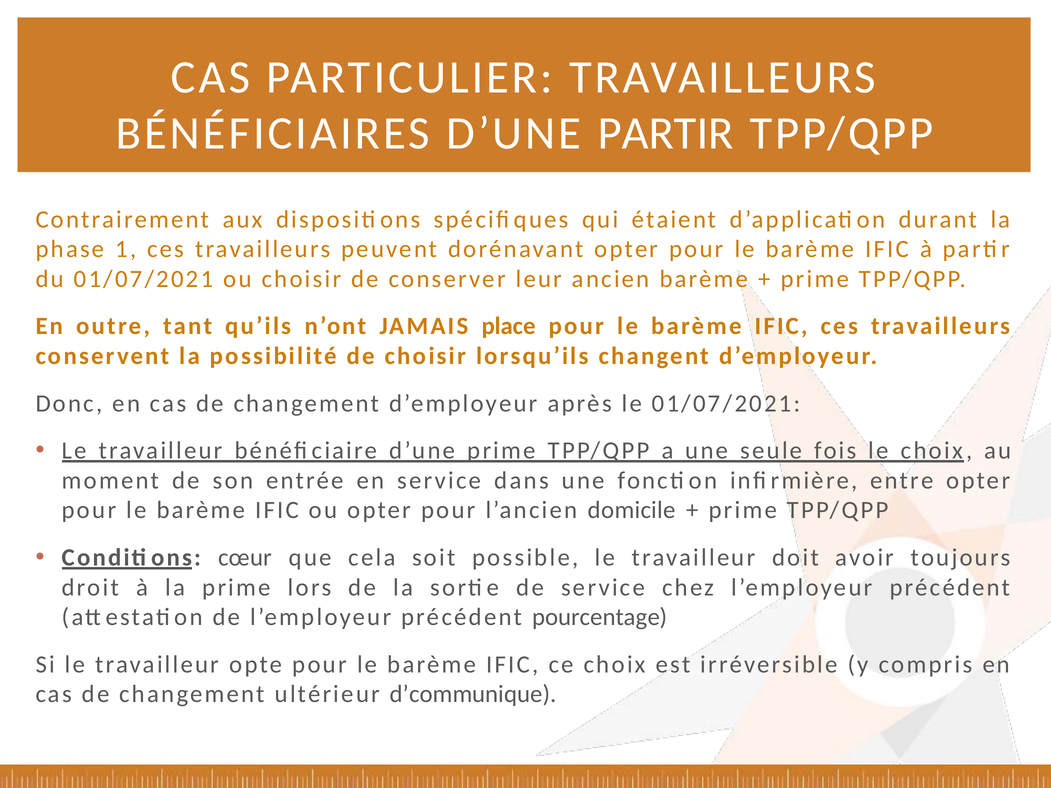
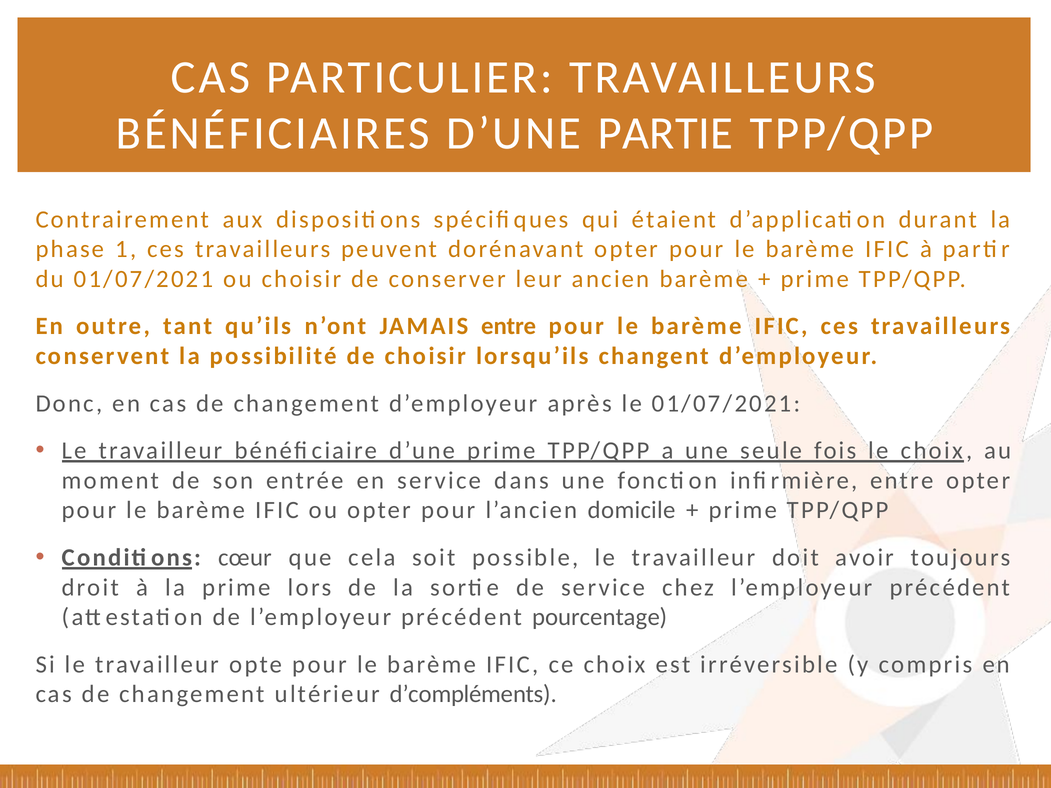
D’UNE PARTIR: PARTIR -> PARTIE (665, 133)
JAMAIS place: place -> entre (509, 326)
d’communique: d’communique -> d’compléments (473, 694)
